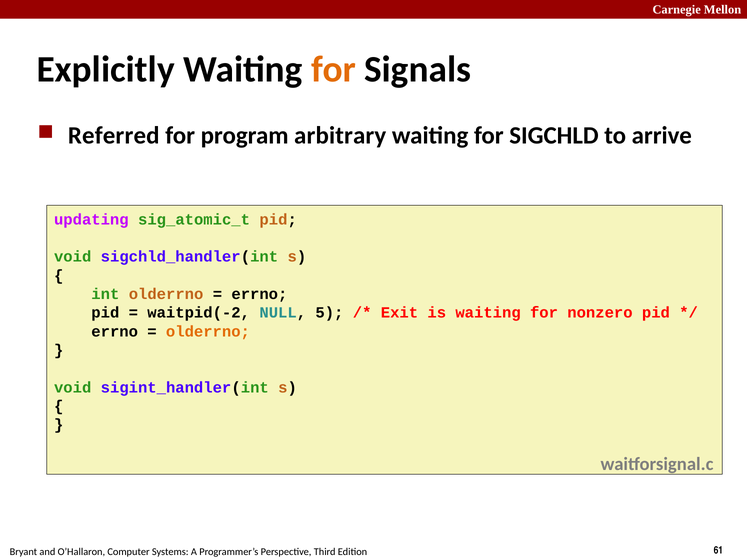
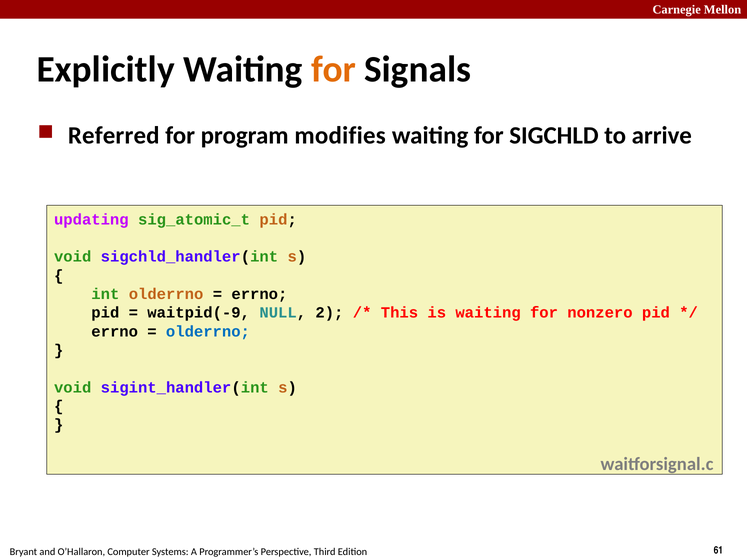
arbitrary: arbitrary -> modifies (340, 135)
waitpid(-2: waitpid(-2 -> waitpid(-9 (199, 313)
5: 5 -> 2 (329, 313)
Exit: Exit -> This (399, 313)
olderrno colour: orange -> blue (208, 332)
